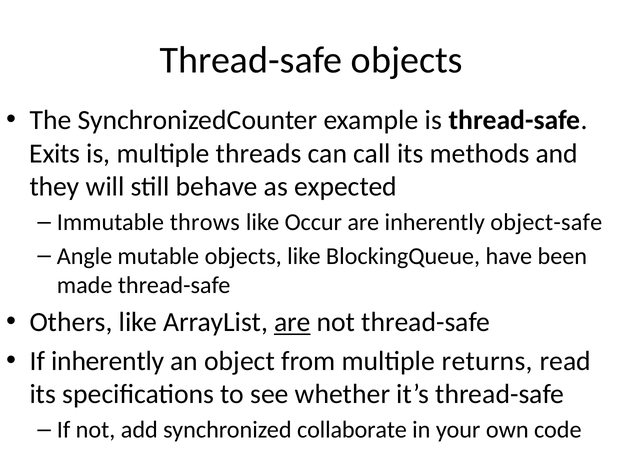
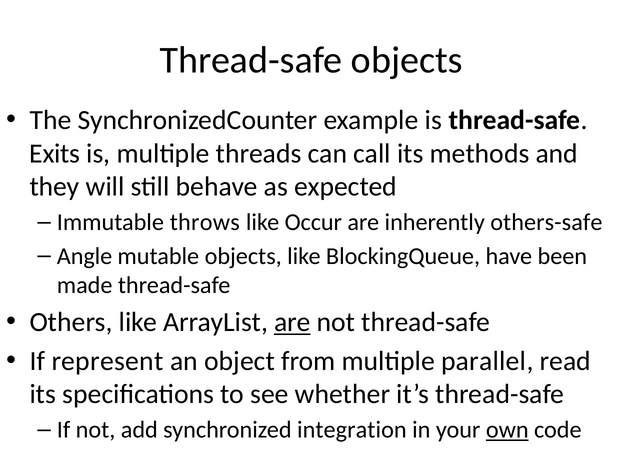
object-safe: object-safe -> others-safe (546, 223)
If inherently: inherently -> represent (107, 361)
returns: returns -> parallel (487, 361)
collaborate: collaborate -> integration (352, 430)
own underline: none -> present (507, 430)
